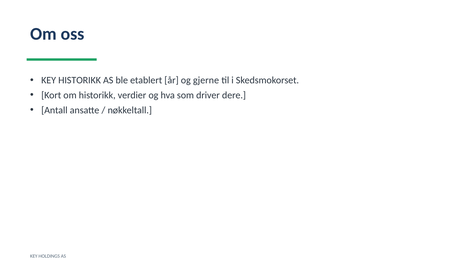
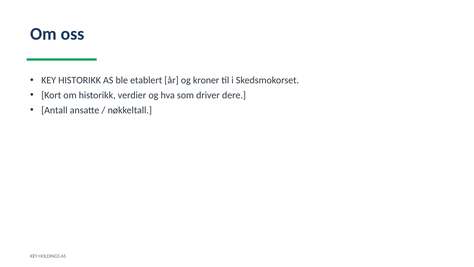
gjerne: gjerne -> kroner (206, 80)
